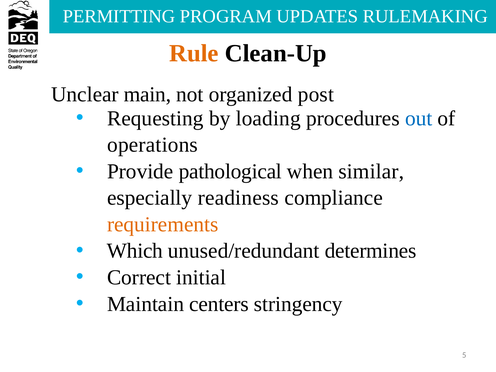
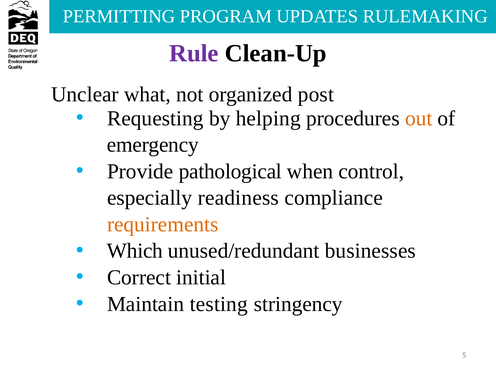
Rule colour: orange -> purple (194, 53)
main: main -> what (147, 94)
loading: loading -> helping (268, 118)
out colour: blue -> orange (419, 118)
operations: operations -> emergency (153, 145)
similar: similar -> control (371, 171)
determines: determines -> businesses (370, 251)
centers: centers -> testing (219, 304)
